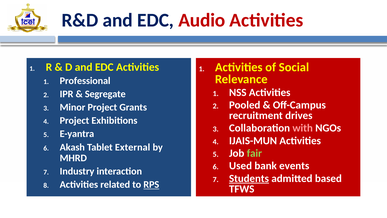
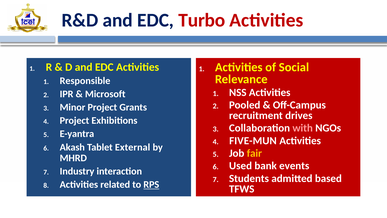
Audio: Audio -> Turbo (202, 20)
Professional: Professional -> Responsible (85, 81)
Segregate: Segregate -> Microsoft (105, 94)
IJAIS-MUN: IJAIS-MUN -> FIVE-MUN (253, 141)
fair colour: light green -> yellow (254, 153)
Students underline: present -> none (249, 178)
